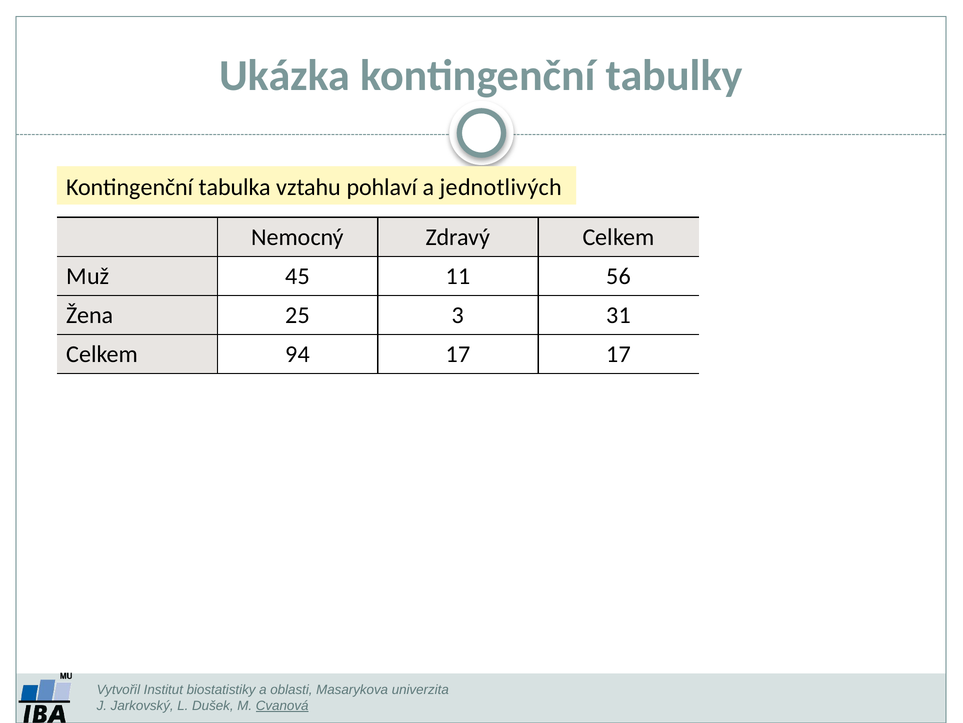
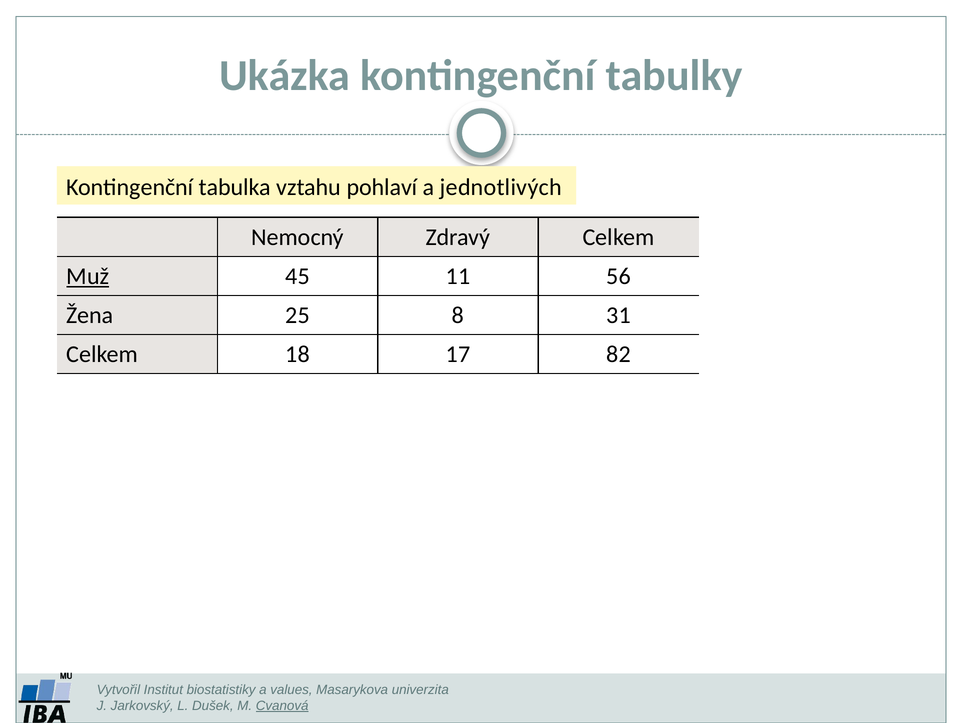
Muž underline: none -> present (88, 276)
3: 3 -> 8 (458, 315)
94: 94 -> 18 (298, 354)
17 17: 17 -> 82 (619, 354)
oblasti: oblasti -> values (291, 689)
